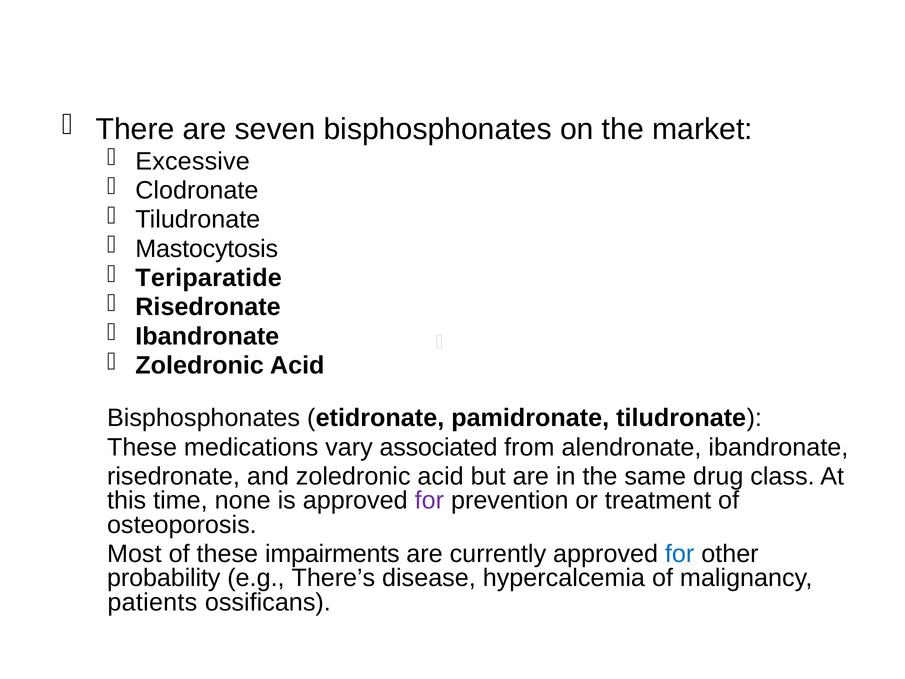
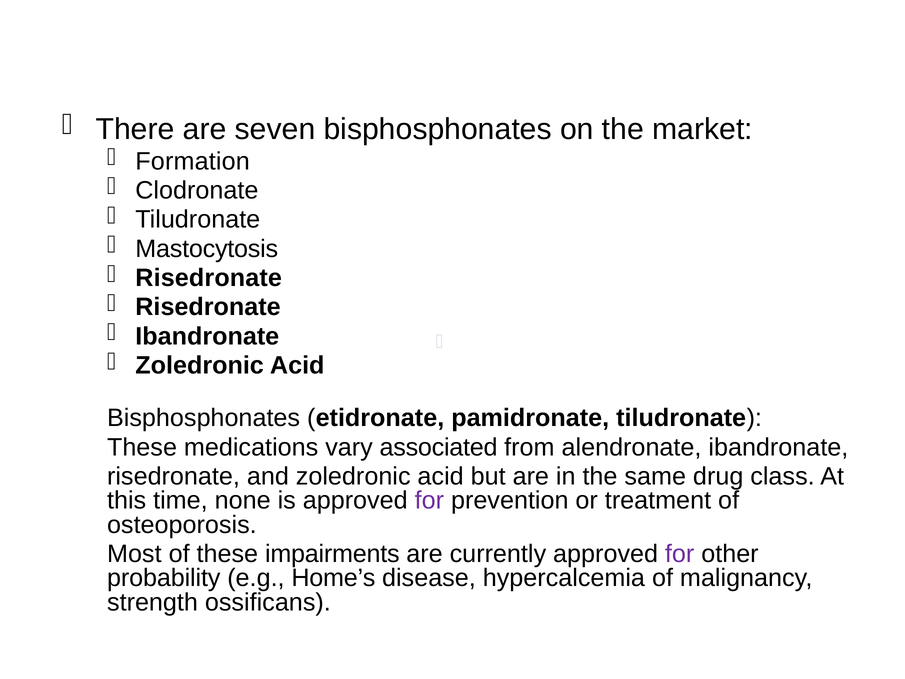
Excessive: Excessive -> Formation (193, 161)
Teriparatide: Teriparatide -> Risedronate (209, 278)
for colour: blue -> purple (680, 554)
There’s: There’s -> Home’s (333, 578)
patients: patients -> strength (153, 602)
